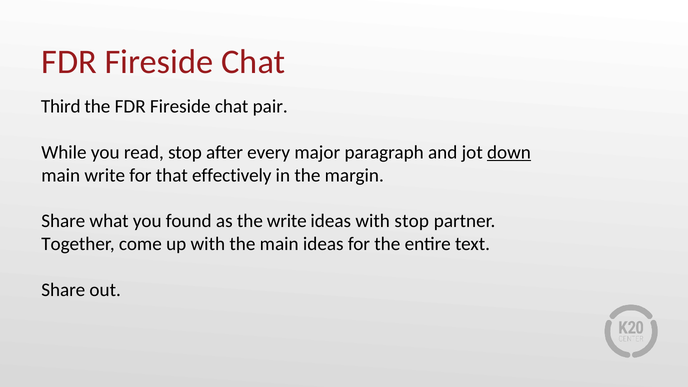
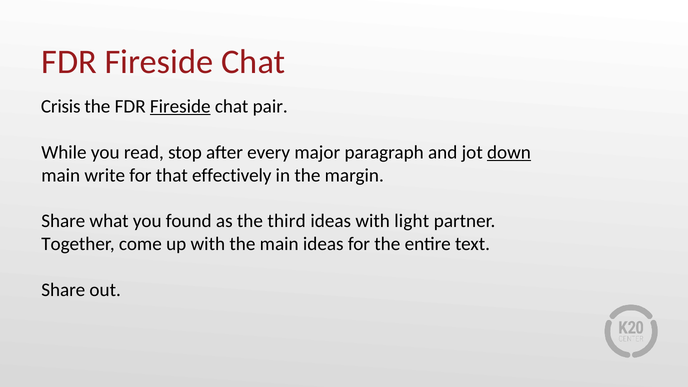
Third: Third -> Crisis (61, 106)
Fireside underline: none -> present (180, 106)
the write: write -> third (287, 221)
with stop: stop -> light (412, 221)
